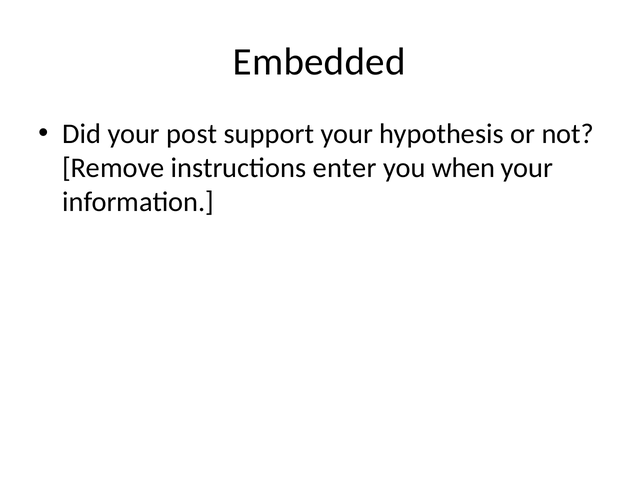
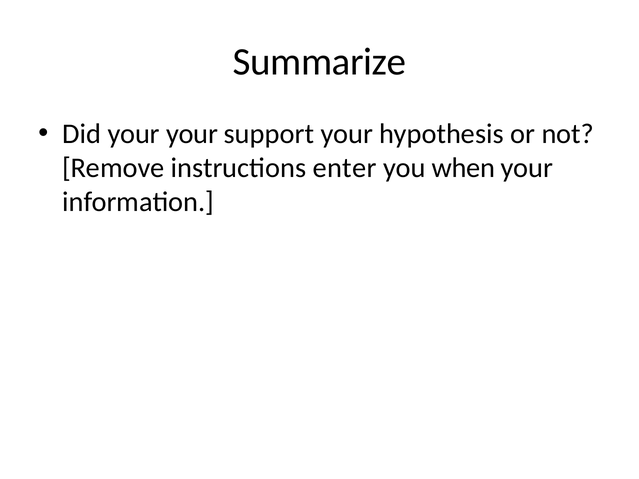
Embedded: Embedded -> Summarize (320, 62)
your post: post -> your (192, 134)
